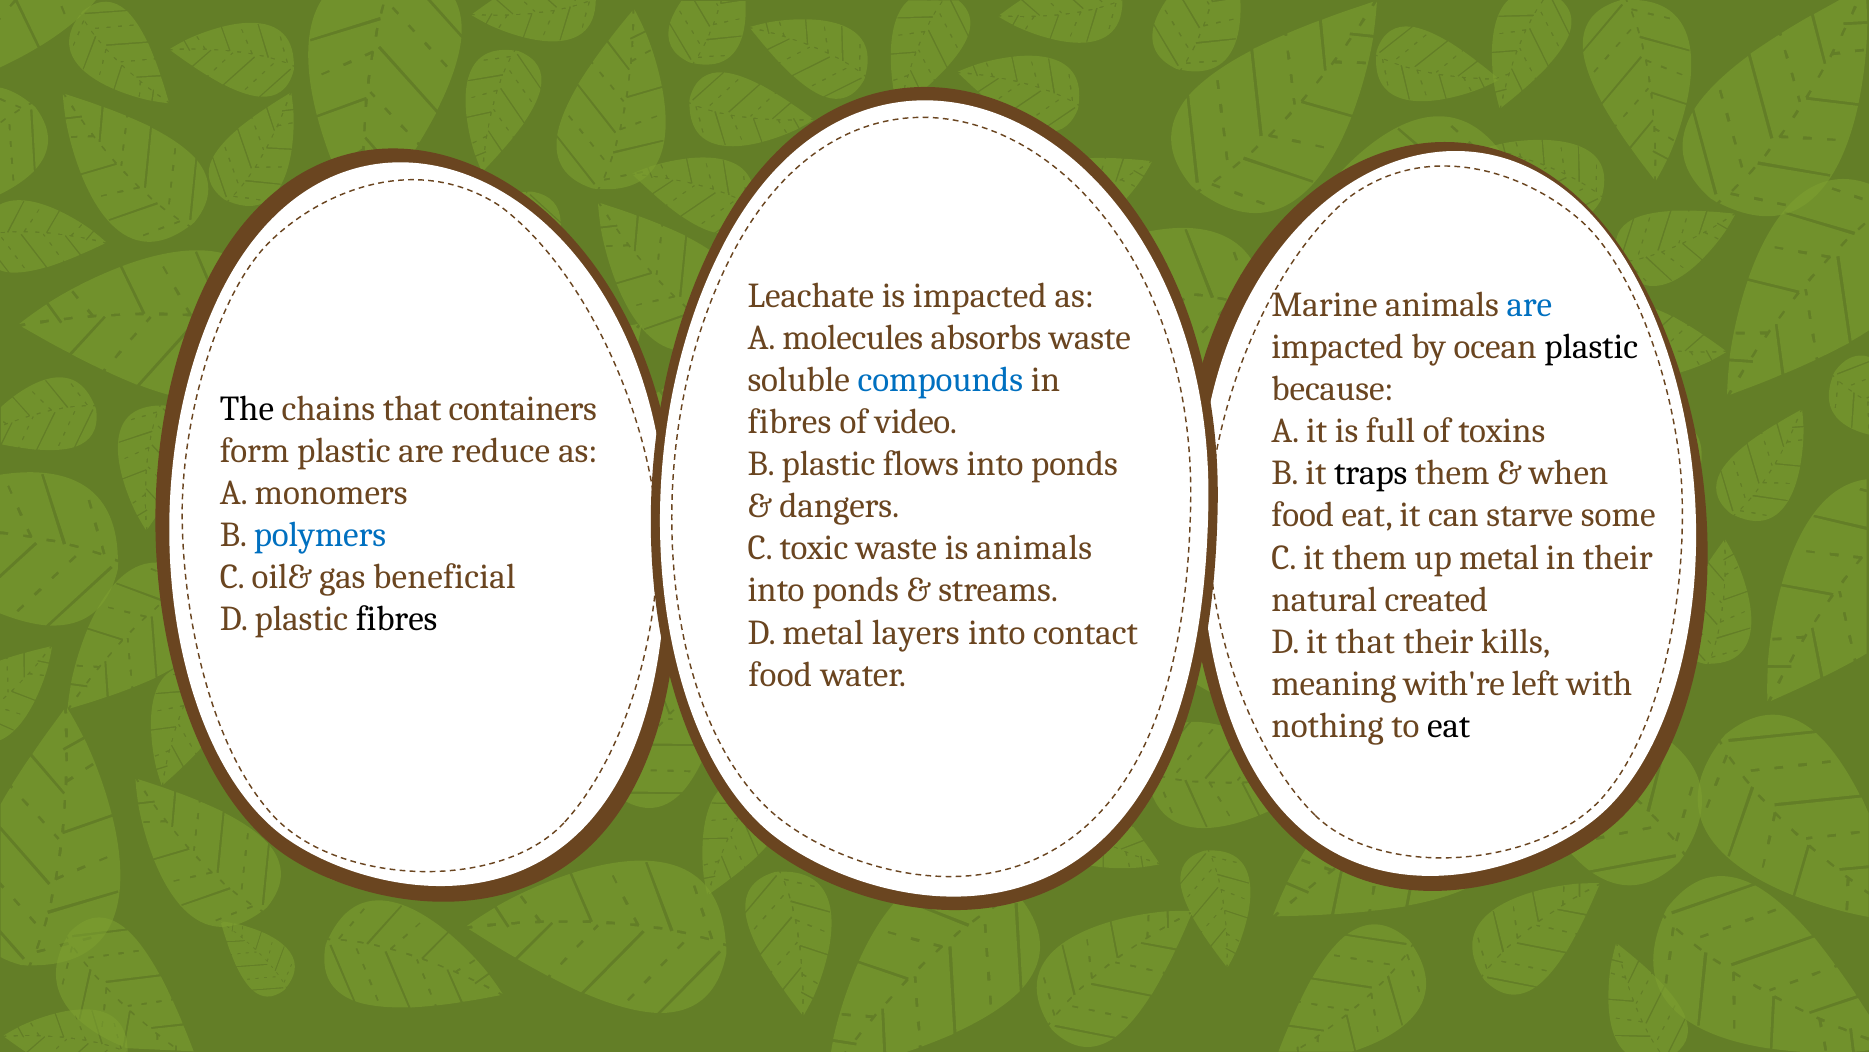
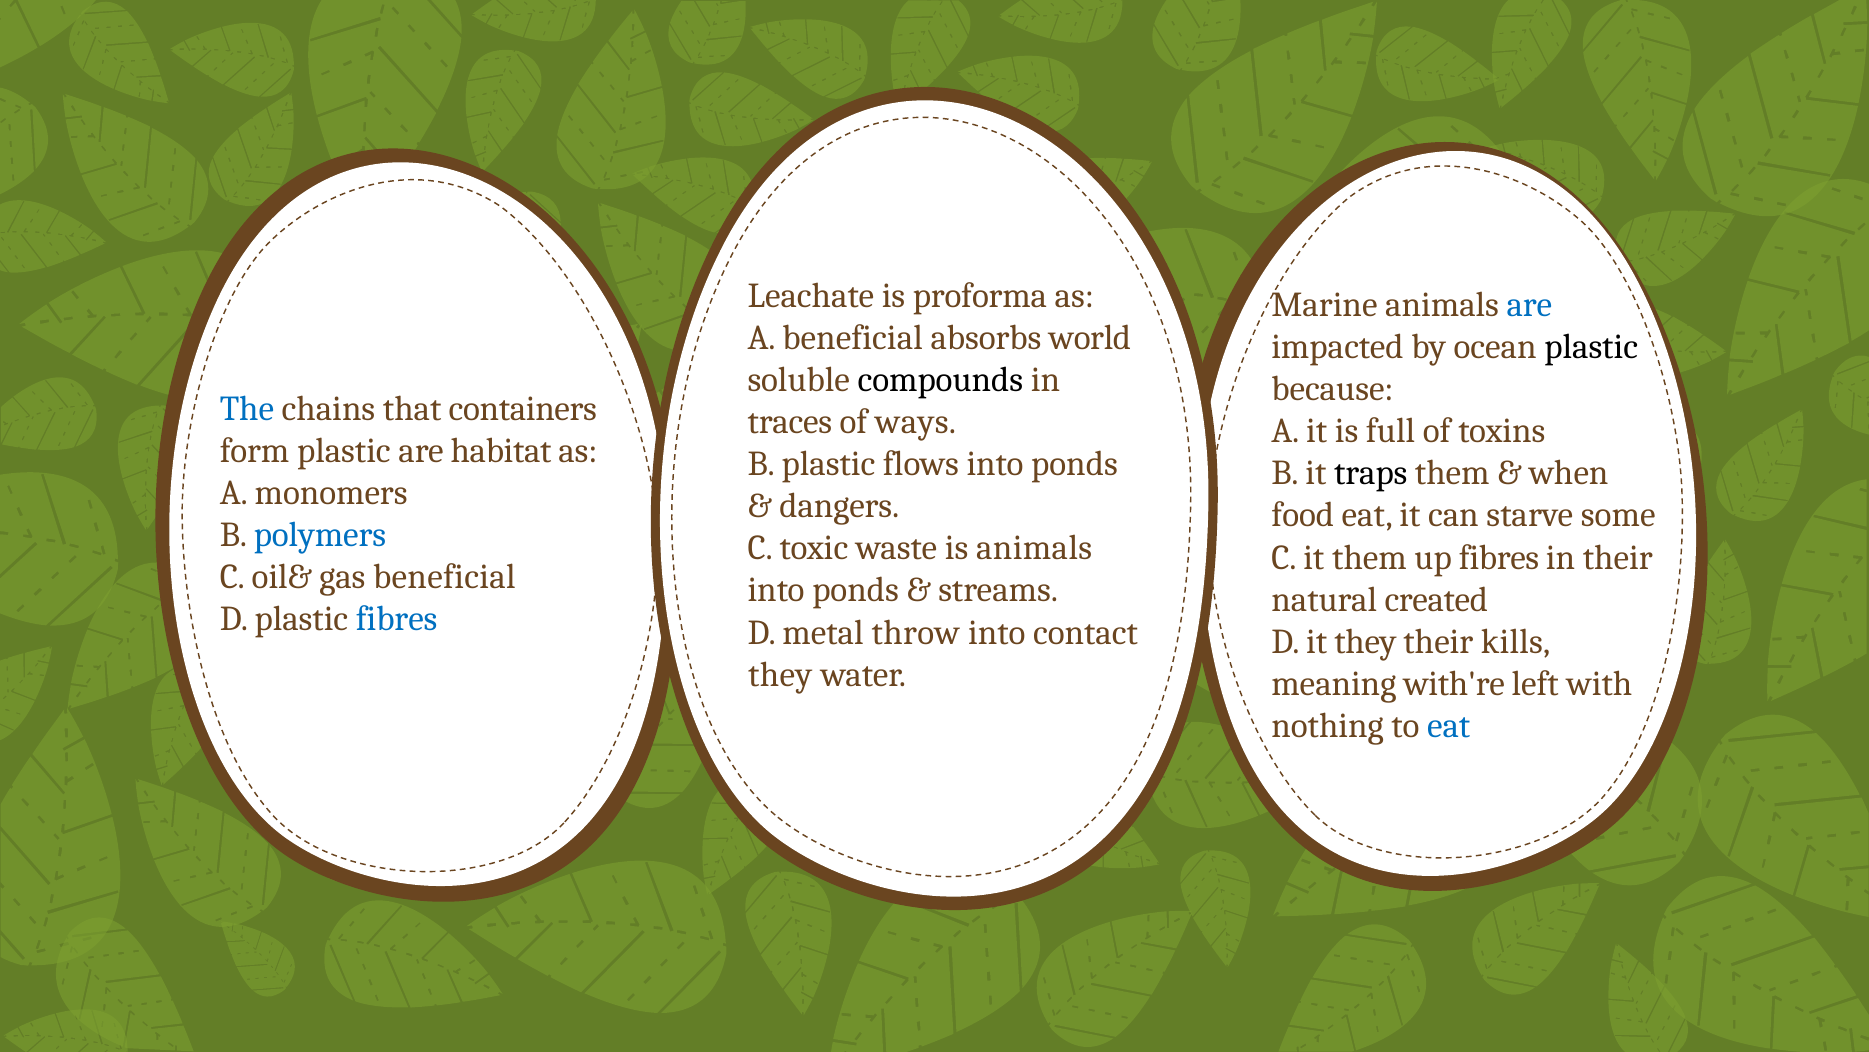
is impacted: impacted -> proforma (980, 296)
A molecules: molecules -> beneficial (853, 338)
absorbs waste: waste -> world (1090, 338)
compounds colour: blue -> black (940, 380)
The colour: black -> blue (247, 408)
fibres: fibres -> traces (790, 422)
video: video -> ways (916, 422)
reduce: reduce -> habitat (501, 450)
up metal: metal -> fibres (1499, 557)
fibres colour: black -> blue (397, 619)
layers: layers -> throw (916, 632)
it that: that -> they (1365, 641)
food: food -> they (780, 674)
eat colour: black -> blue (1449, 725)
